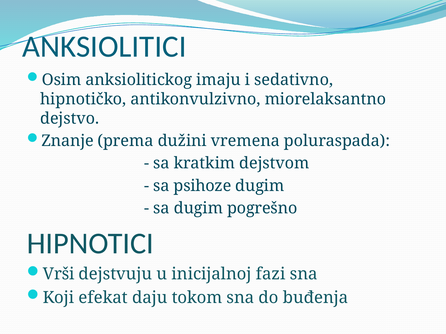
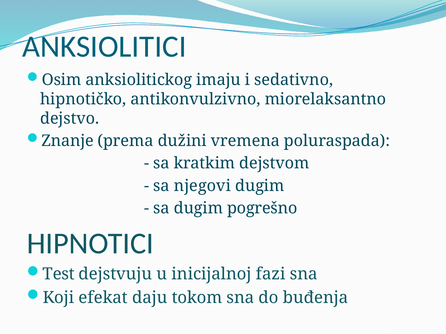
psihoze: psihoze -> njegovi (202, 186)
Vrši: Vrši -> Test (59, 275)
